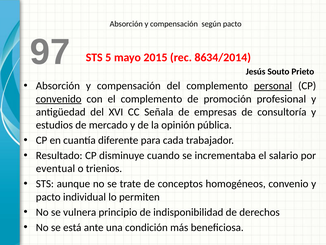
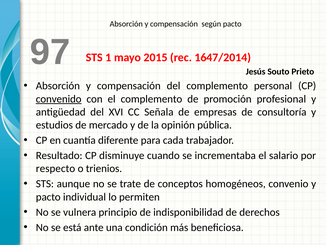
5: 5 -> 1 (108, 57)
8634/2014: 8634/2014 -> 1647/2014 (223, 57)
personal underline: present -> none (273, 86)
eventual: eventual -> respecto (55, 168)
